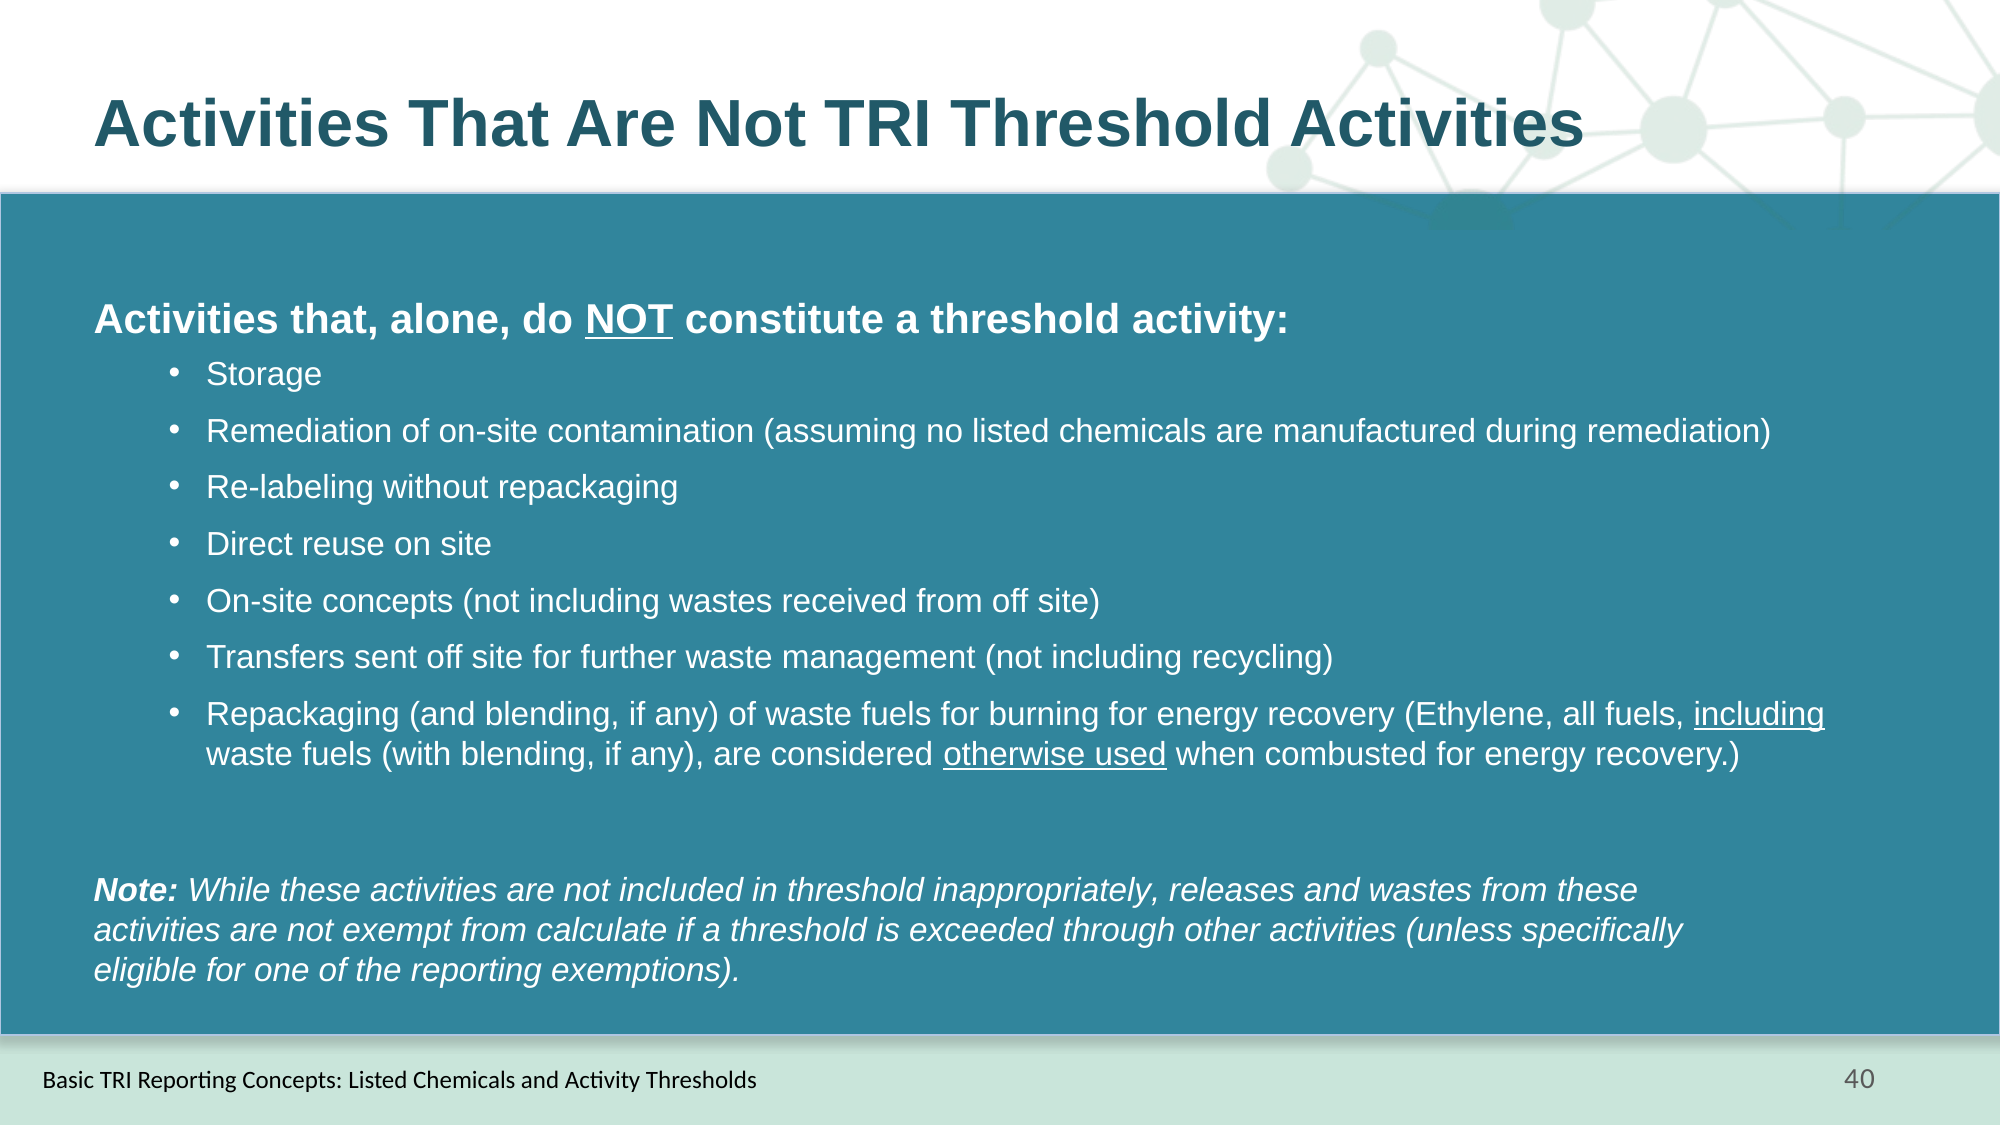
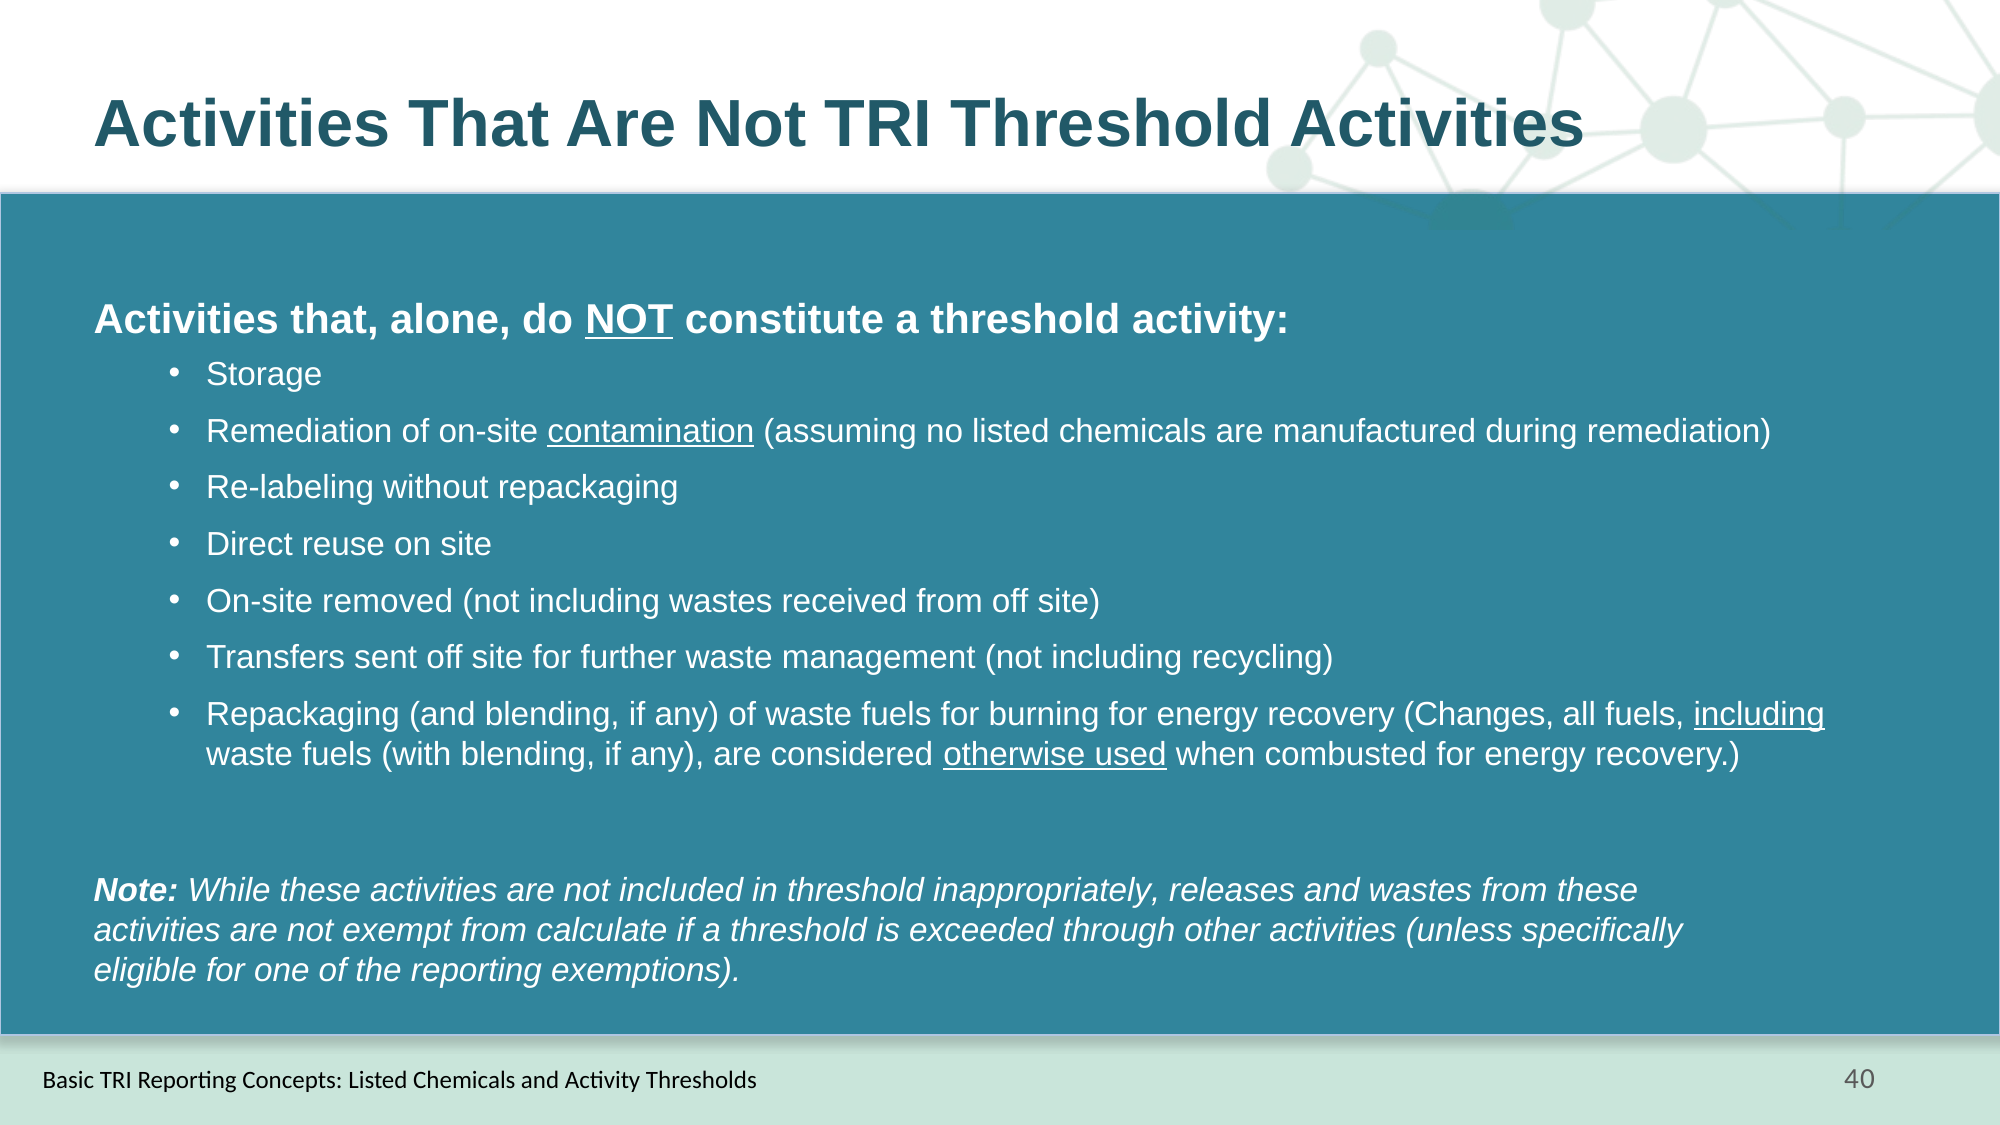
contamination underline: none -> present (651, 431)
On-site concepts: concepts -> removed (388, 601)
Ethylene: Ethylene -> Changes (1479, 714)
